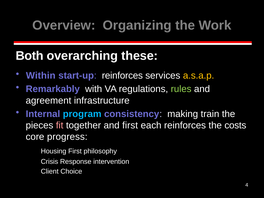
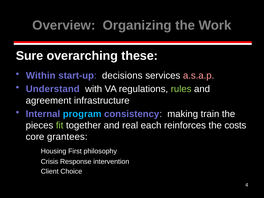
Both: Both -> Sure (30, 56)
start-up reinforces: reinforces -> decisions (122, 76)
a.s.a.p colour: yellow -> pink (199, 76)
Remarkably: Remarkably -> Understand (53, 89)
fit colour: pink -> light green (60, 125)
and first: first -> real (130, 125)
progress: progress -> grantees (67, 137)
